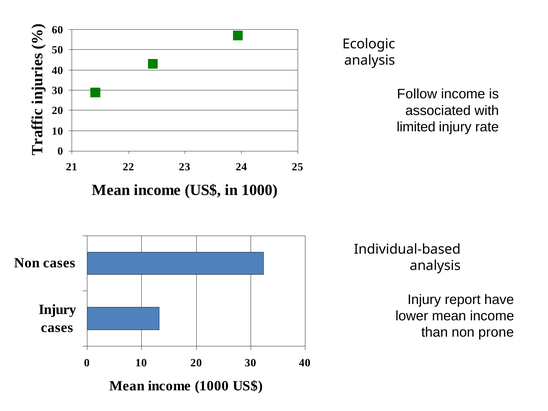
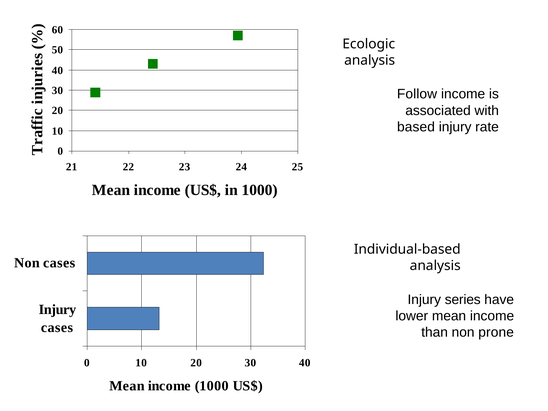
limited: limited -> based (416, 127)
report: report -> series (463, 300)
